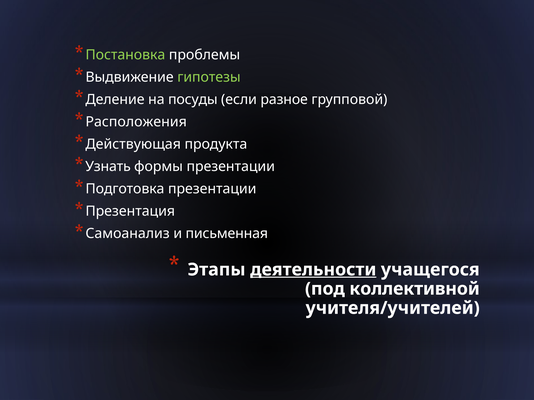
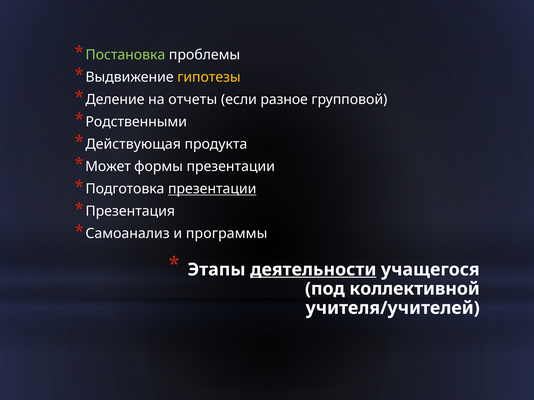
гипотезы colour: light green -> yellow (209, 77)
посуды: посуды -> отчеты (193, 100)
Расположения: Расположения -> Родственными (136, 122)
Узнать: Узнать -> Может (108, 167)
презентации underline: none -> present (212, 189)
письменная: письменная -> программы (227, 234)
